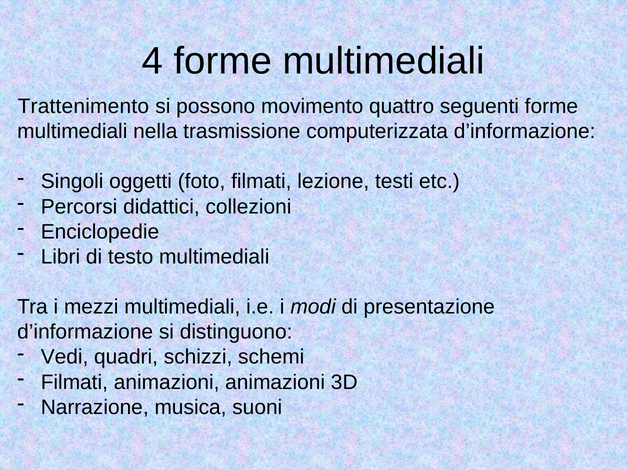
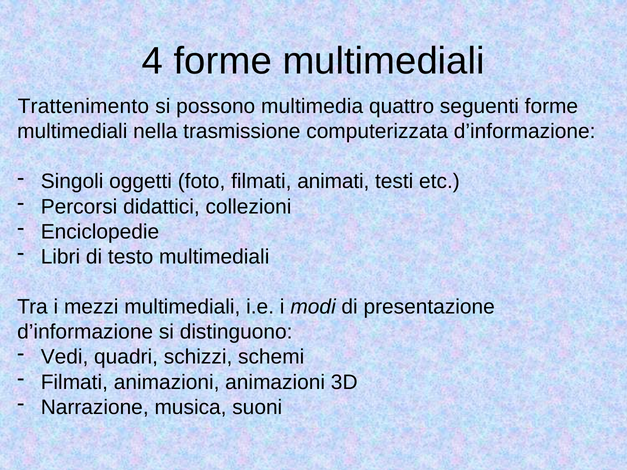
movimento: movimento -> multimedia (312, 106)
lezione: lezione -> animati (333, 182)
